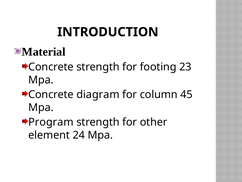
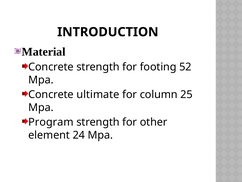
23: 23 -> 52 (185, 67)
diagram: diagram -> ultimate (98, 94)
45: 45 -> 25 (187, 94)
